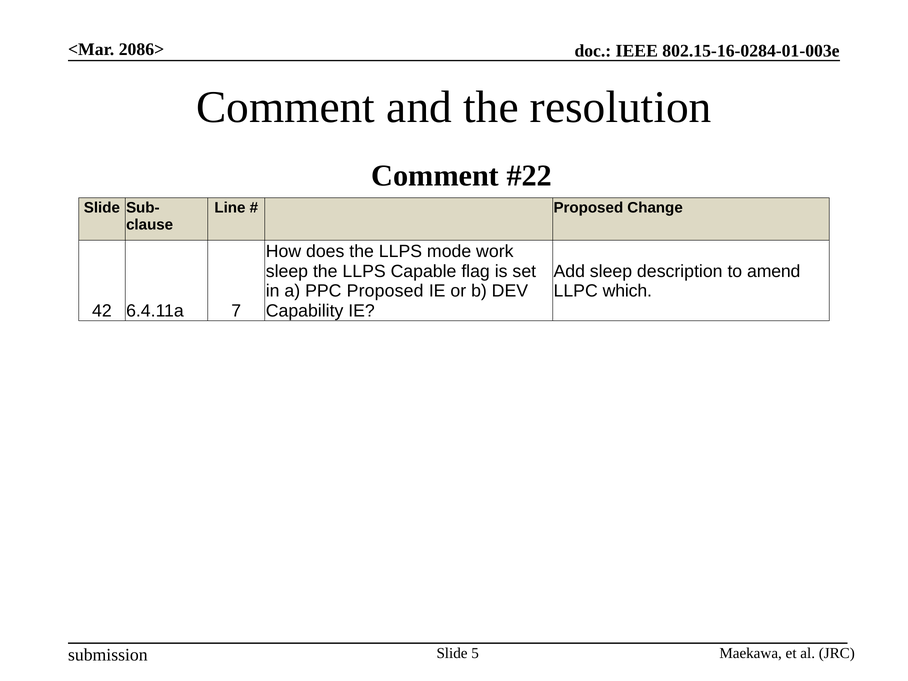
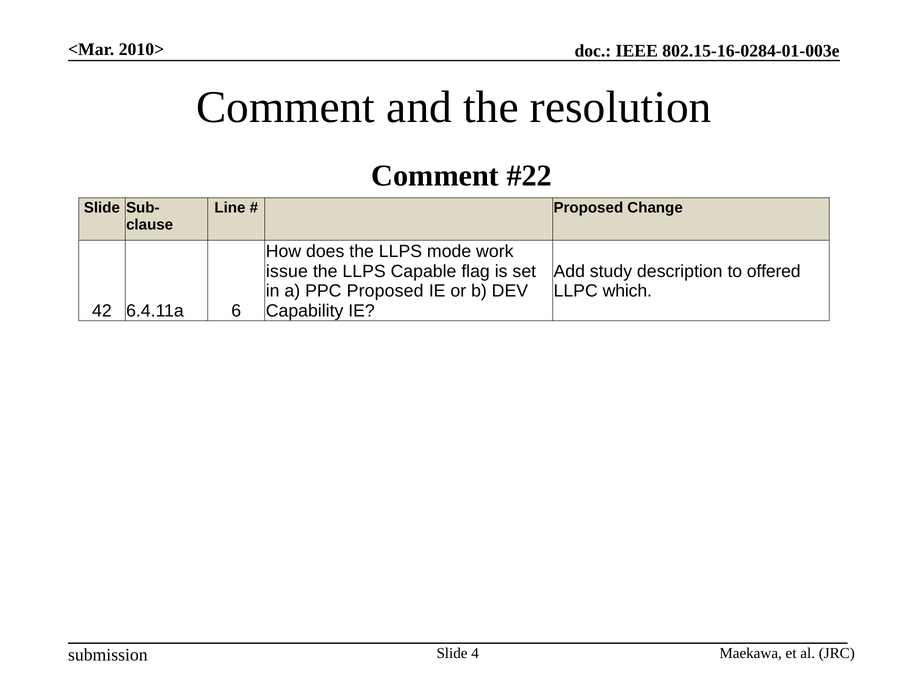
2086>: 2086> -> 2010> (141, 50)
sleep: sleep -> issue (287, 271)
Add sleep: sleep -> study (611, 271)
amend: amend -> offered (774, 271)
7: 7 -> 6 (236, 311)
5: 5 -> 4 (475, 653)
